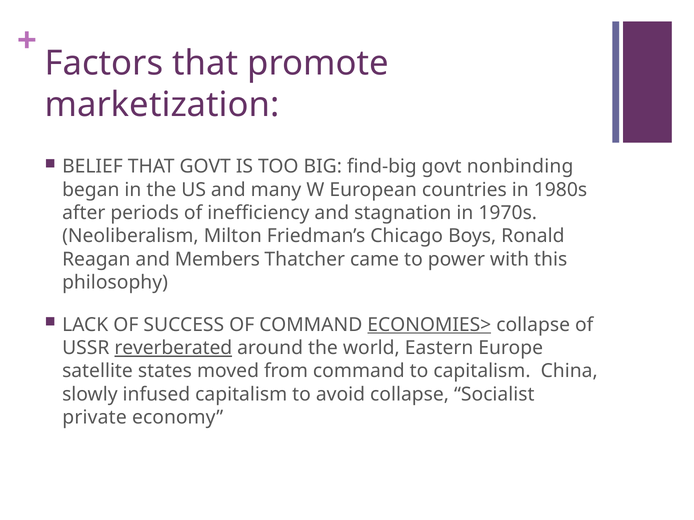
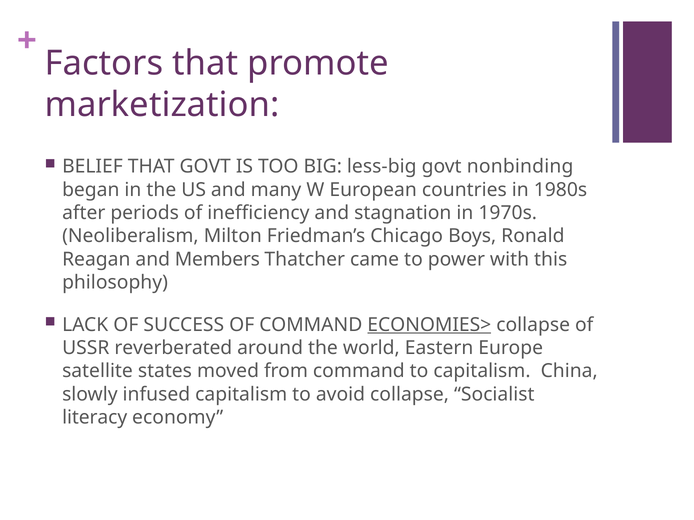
find-big: find-big -> less-big (382, 167)
reverberated underline: present -> none (173, 348)
private: private -> literacy (95, 418)
